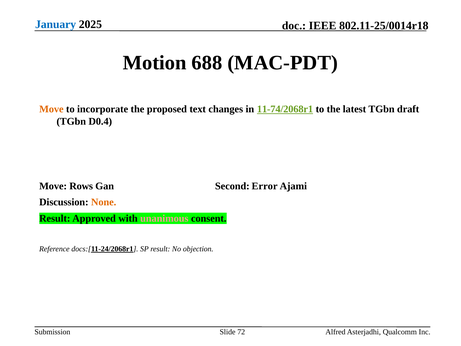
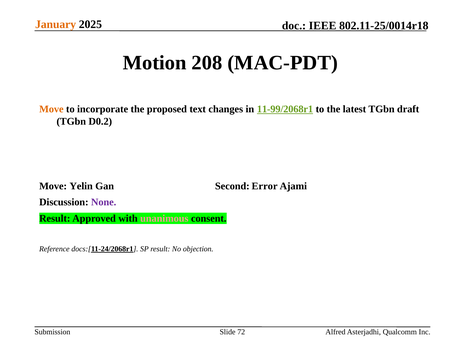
January colour: blue -> orange (56, 24)
688: 688 -> 208 (207, 63)
11-74/2068r1: 11-74/2068r1 -> 11-99/2068r1 (285, 109)
D0.4: D0.4 -> D0.2 (100, 121)
Rows: Rows -> Yelin (81, 186)
None colour: orange -> purple (104, 202)
